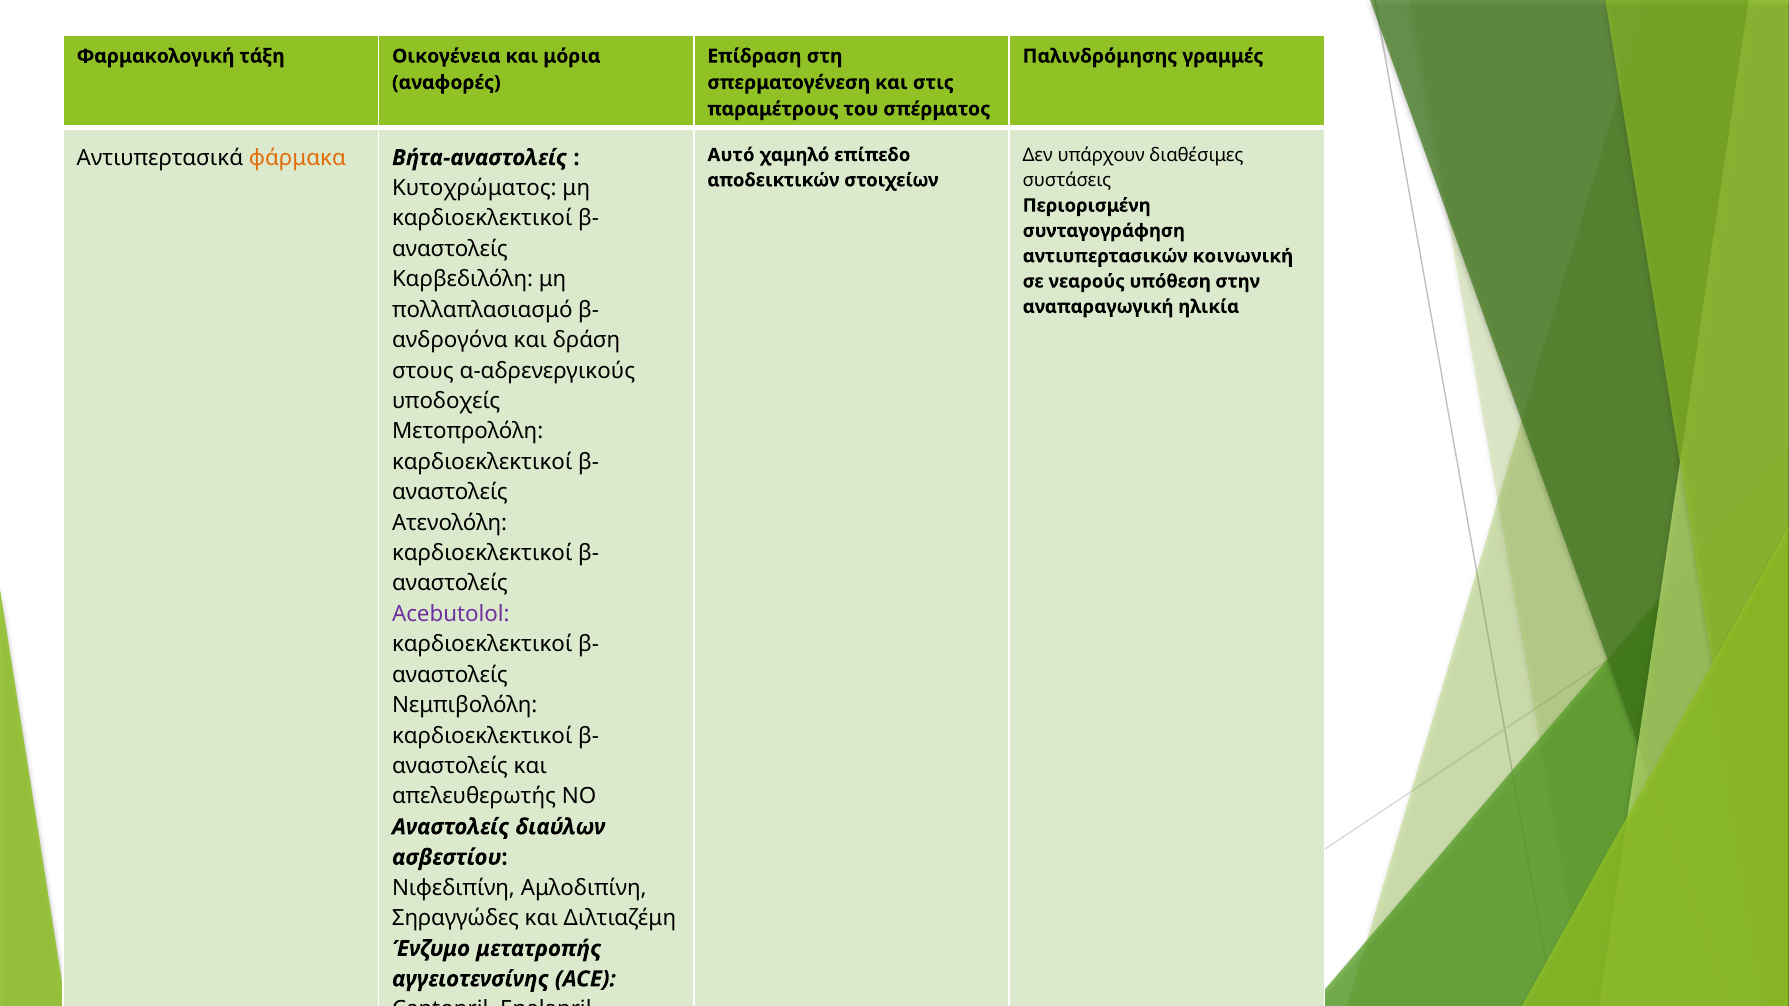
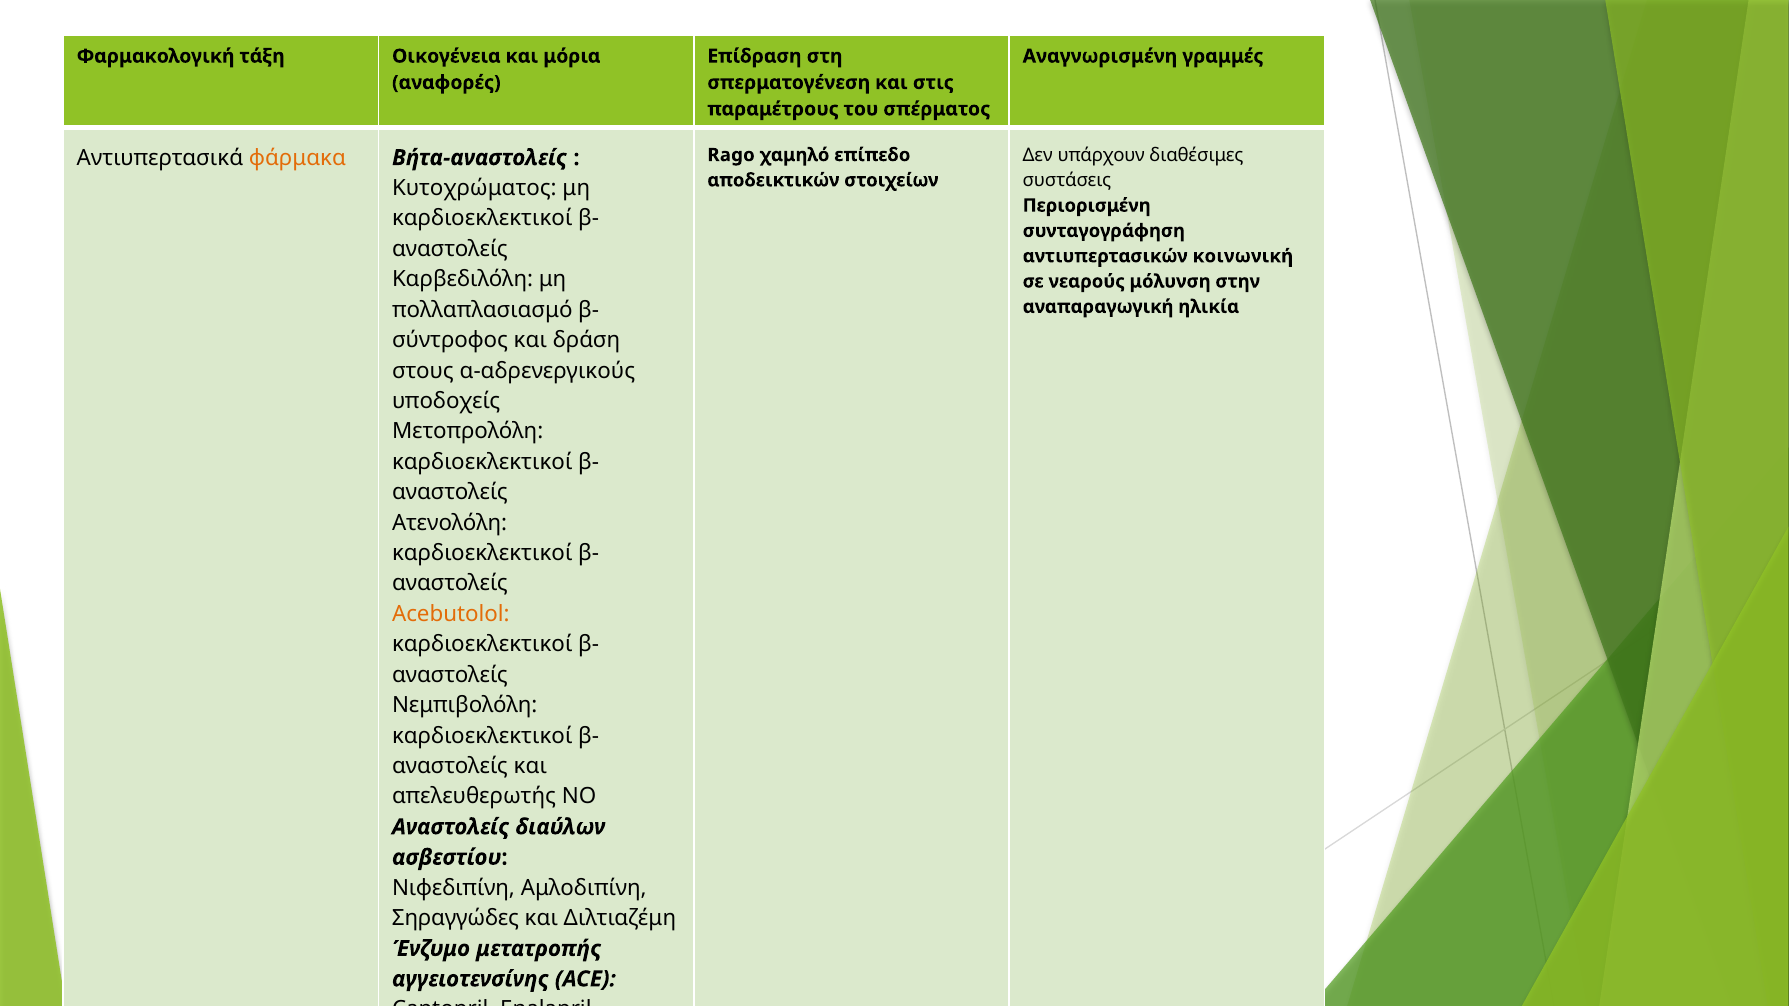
Παλινδρόμησης: Παλινδρόμησης -> Αναγνωρισμένη (1100, 56)
Αυτό: Αυτό -> Rago (731, 155)
υπόθεση: υπόθεση -> μόλυνση (1170, 282)
ανδρογόνα: ανδρογόνα -> σύντροφος (450, 340)
Acebutolol colour: purple -> orange (451, 614)
